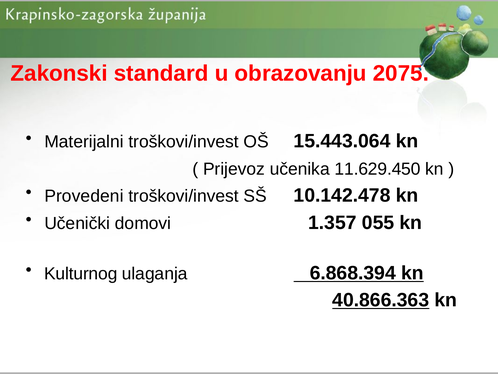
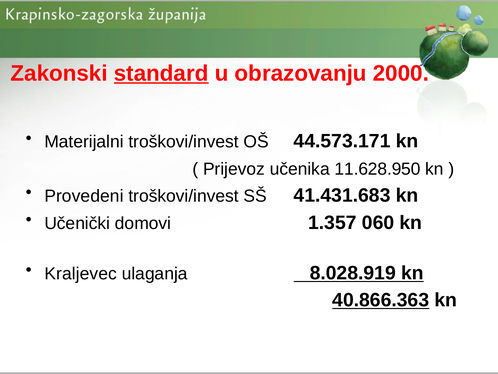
standard underline: none -> present (161, 73)
2075: 2075 -> 2000 (401, 73)
15.443.064: 15.443.064 -> 44.573.171 (342, 141)
11.629.450: 11.629.450 -> 11.628.950 (378, 169)
10.142.478: 10.142.478 -> 41.431.683 (342, 195)
055: 055 -> 060 (378, 222)
Kulturnog: Kulturnog -> Kraljevec (81, 273)
6.868.394: 6.868.394 -> 8.028.919 (353, 273)
